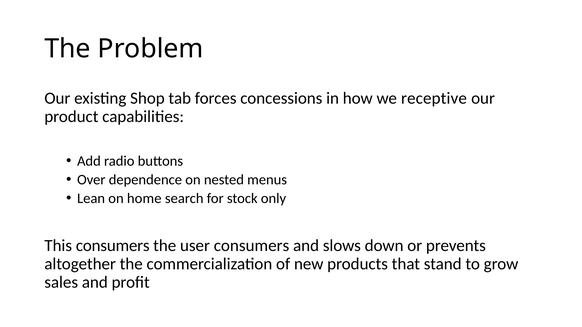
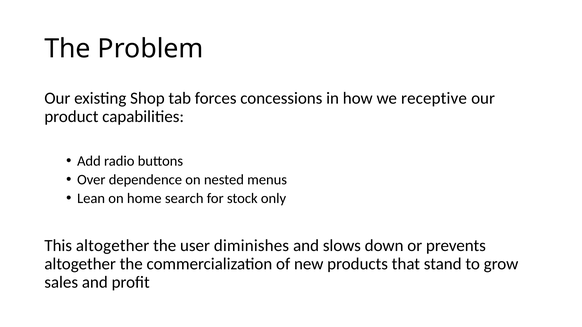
This consumers: consumers -> altogether (113, 246)
user consumers: consumers -> diminishes (251, 246)
